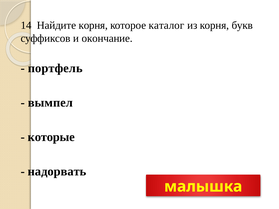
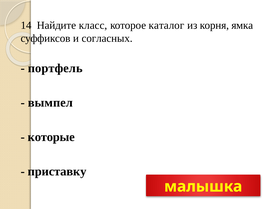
Найдите корня: корня -> класс (93, 25)
букв: букв -> ямка (242, 25)
окончание: окончание -> согласных (107, 38)
надорвать: надорвать -> приставку (57, 172)
